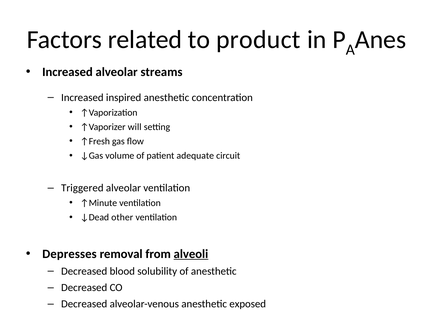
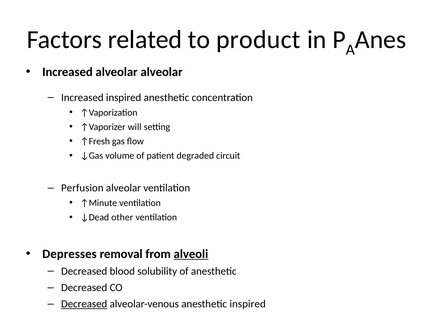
alveolar streams: streams -> alveolar (162, 72)
adequate: adequate -> degraded (195, 156)
Triggered: Triggered -> Perfusion (82, 188)
Decreased underline: none -> present (84, 304)
anesthetic exposed: exposed -> inspired (248, 304)
